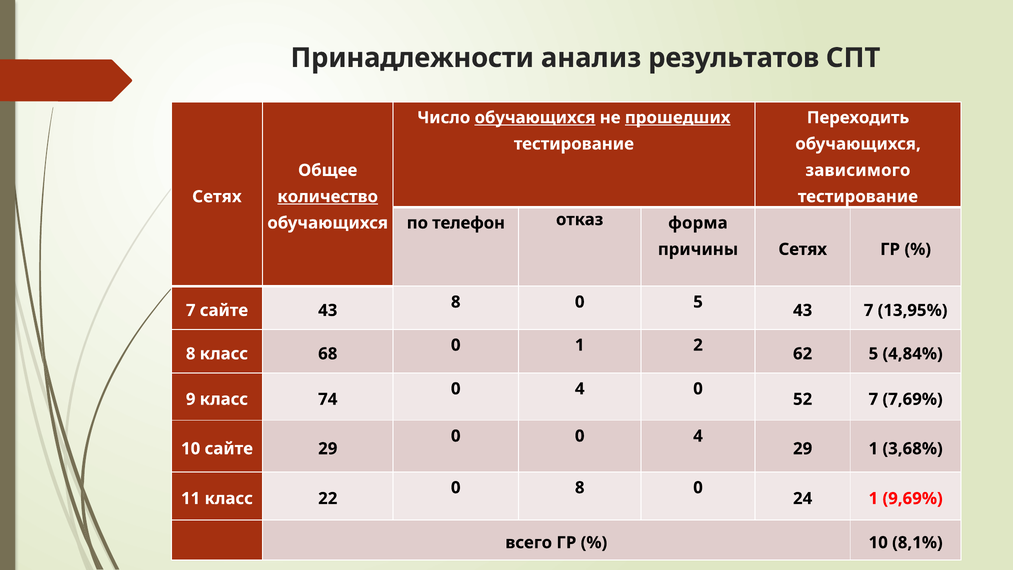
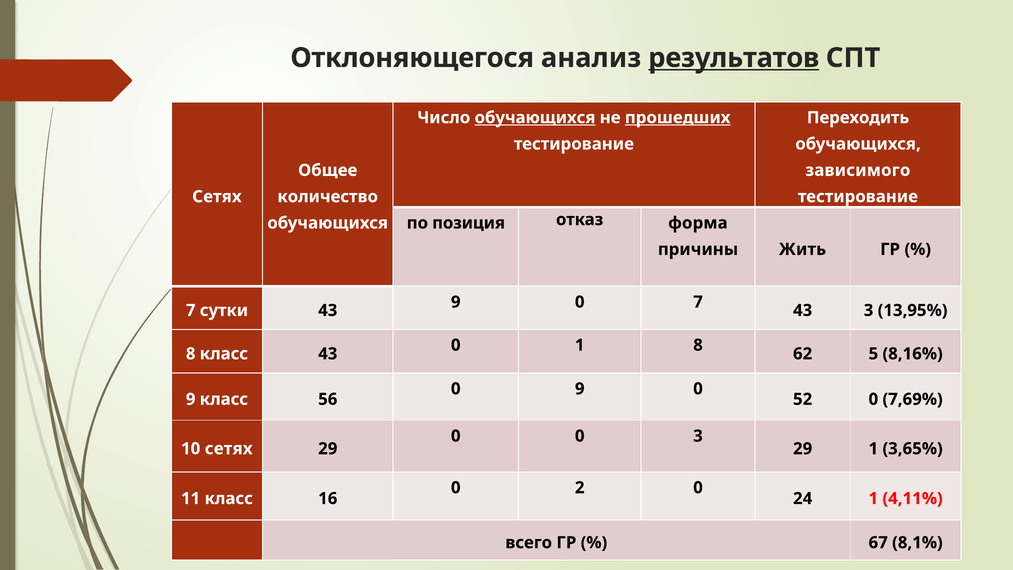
Принадлежности: Принадлежности -> Отклоняющегося (412, 58)
результатов underline: none -> present (734, 58)
количество underline: present -> none (328, 197)
телефон: телефон -> позиция (469, 223)
причины Сетях: Сетях -> Жить (803, 249)
7 сайте: сайте -> сутки (224, 310)
43 8: 8 -> 9 (456, 302)
0 5: 5 -> 7 (698, 302)
43 7: 7 -> 3 (869, 310)
1 2: 2 -> 8 (698, 345)
класс 68: 68 -> 43 (328, 354)
4,84%: 4,84% -> 8,16% (913, 354)
4: 4 -> 9 (580, 389)
74: 74 -> 56 (328, 399)
52 7: 7 -> 0 (873, 399)
0 0 4: 4 -> 3 (698, 436)
10 сайте: сайте -> сетях (229, 449)
3,68%: 3,68% -> 3,65% (913, 449)
0 8: 8 -> 2 (580, 488)
22: 22 -> 16 (328, 498)
9,69%: 9,69% -> 4,11% (913, 498)
10: 10 -> 67 (878, 542)
